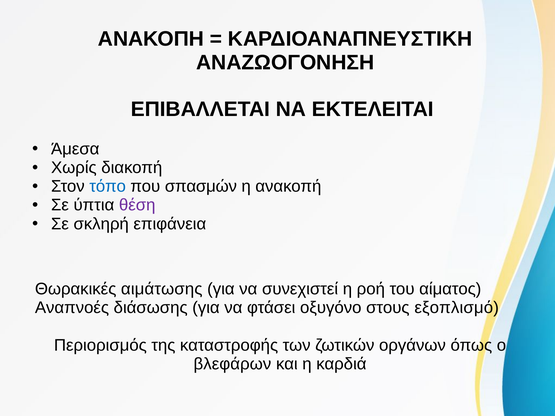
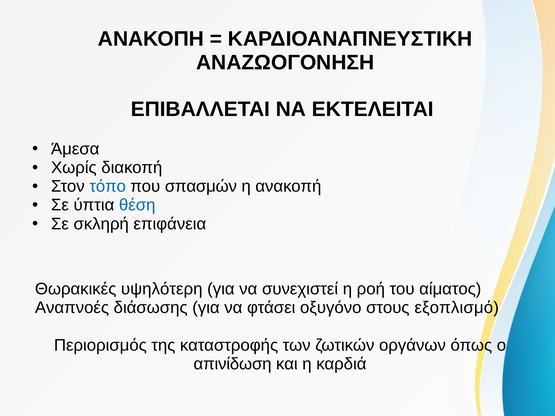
θέση colour: purple -> blue (137, 205)
αιμάτωσης: αιμάτωσης -> υψηλότερη (162, 289)
βλεφάρων: βλεφάρων -> απινίδωση (233, 364)
